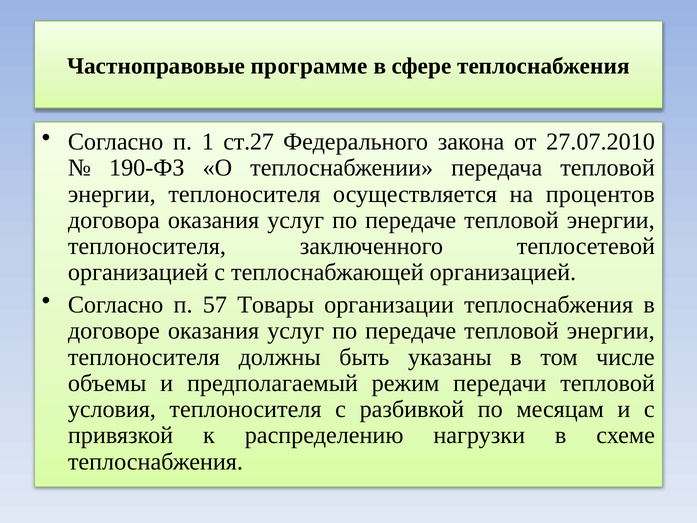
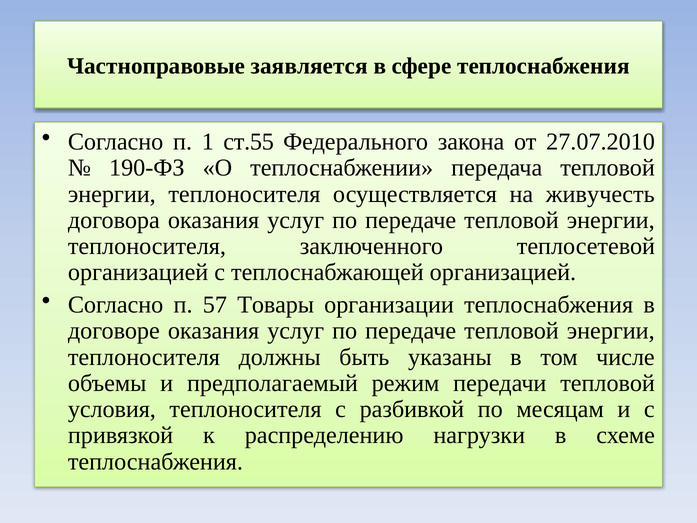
программе: программе -> заявляется (309, 66)
ст.27: ст.27 -> ст.55 (249, 142)
процентов: процентов -> живучесть (600, 194)
